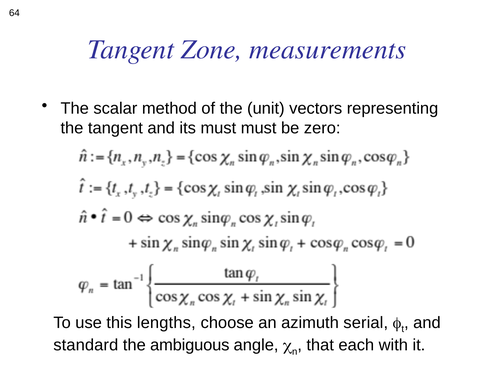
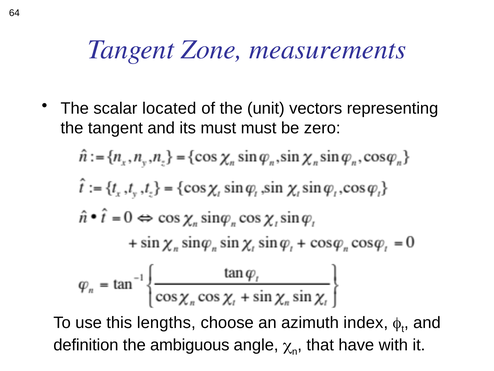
method: method -> located (169, 108)
serial: serial -> index (366, 322)
standard: standard -> definition (86, 345)
each: each -> have (356, 345)
